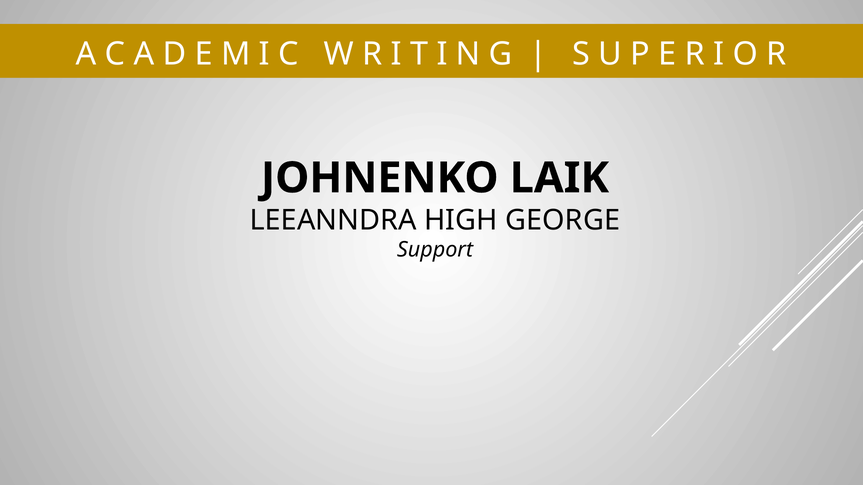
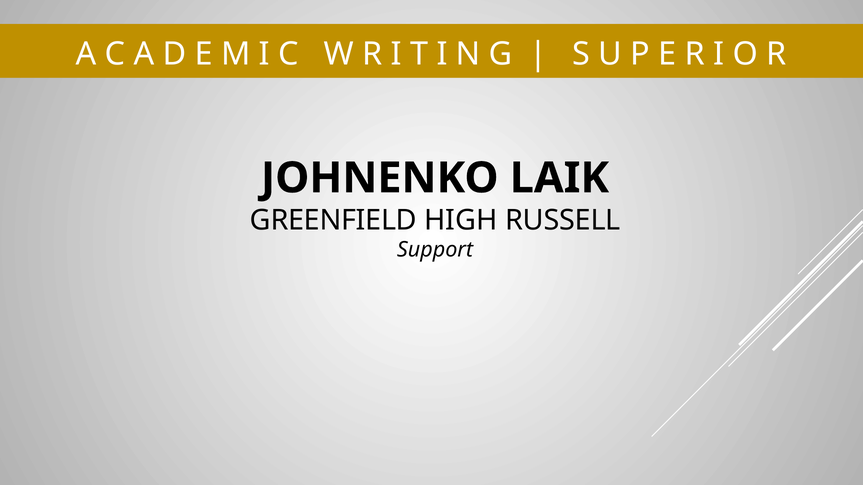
LEEANNDRA: LEEANNDRA -> GREENFIELD (333, 220)
GEORGE: GEORGE -> RUSSELL (563, 220)
